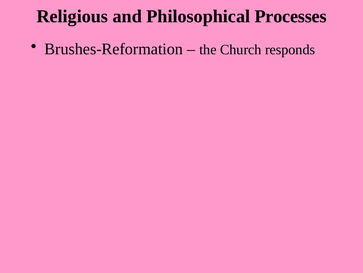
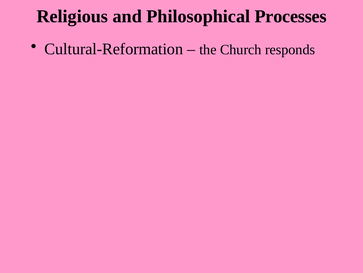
Brushes-Reformation: Brushes-Reformation -> Cultural-Reformation (114, 49)
